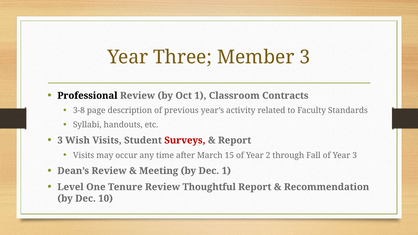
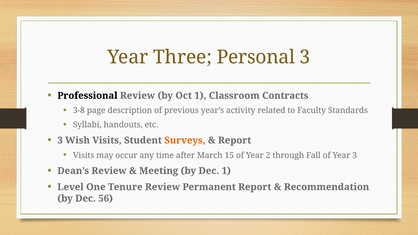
Member: Member -> Personal (256, 57)
Surveys colour: red -> orange (185, 140)
Thoughtful: Thoughtful -> Permanent (209, 187)
10: 10 -> 56 (106, 199)
